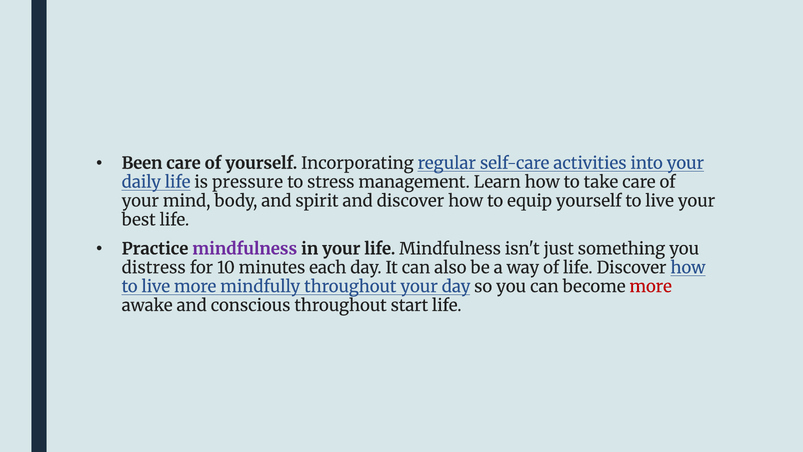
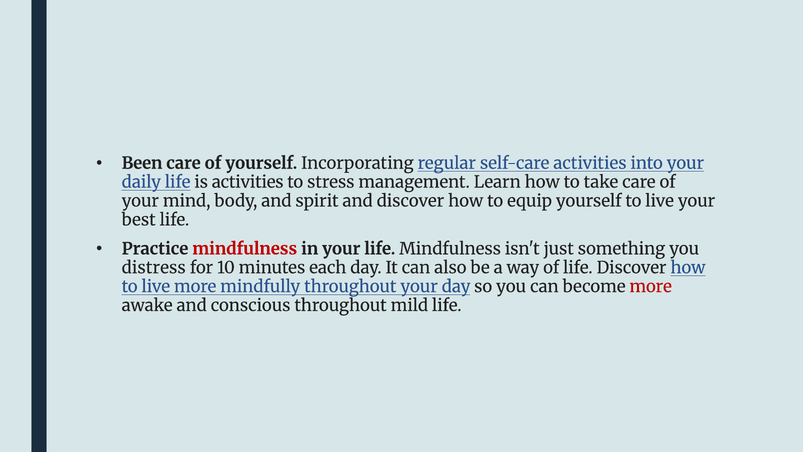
is pressure: pressure -> activities (248, 182)
mindfulness colour: purple -> red (245, 249)
start: start -> mild (409, 305)
